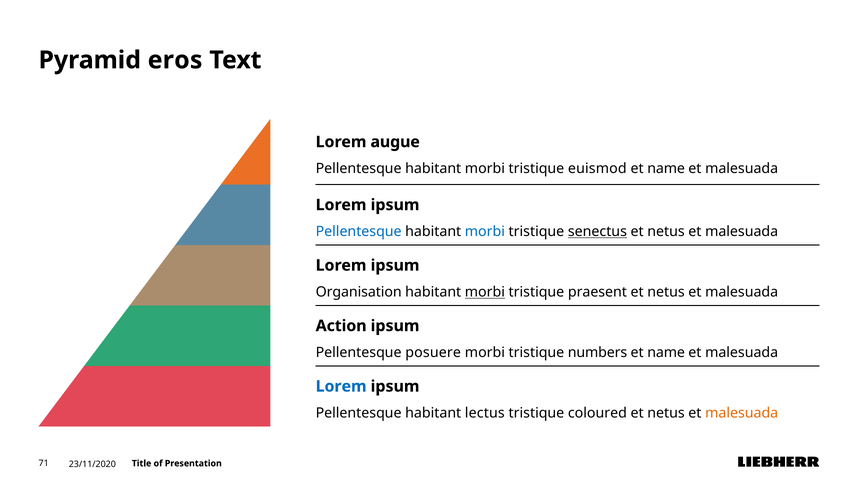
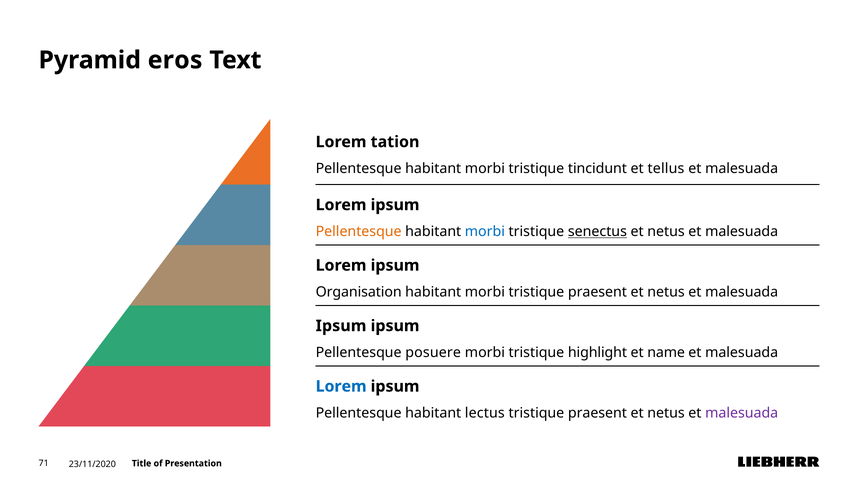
augue: augue -> tation (395, 142)
euismod: euismod -> tincidunt (597, 169)
name: name -> tellus (666, 169)
Pellentesque colour: blue -> orange (359, 232)
morbi underline: present -> none (485, 292)
Action: Action -> Ipsum (341, 326)
numbers: numbers -> highlight (597, 352)
coloured: coloured -> praesent (597, 413)
malesuada colour: orange -> purple (742, 413)
